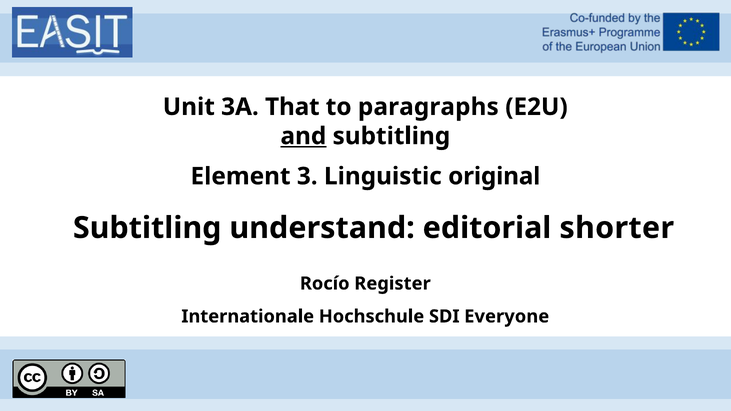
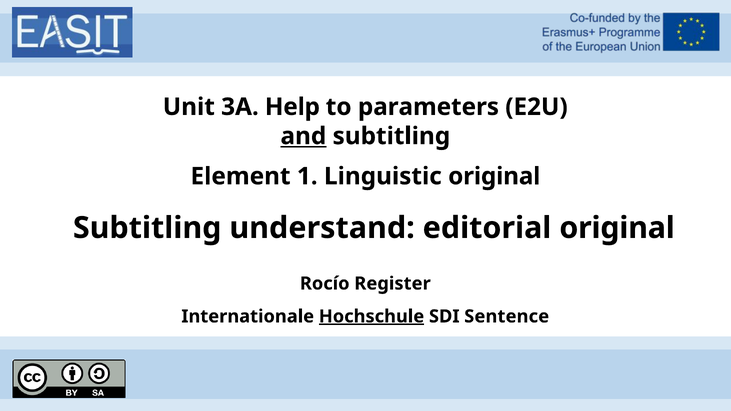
That: That -> Help (292, 107)
paragraphs: paragraphs -> parameters (428, 107)
3: 3 -> 1 (307, 176)
editorial shorter: shorter -> original (617, 228)
Hochschule underline: none -> present (371, 316)
Everyone: Everyone -> Sentence (507, 316)
